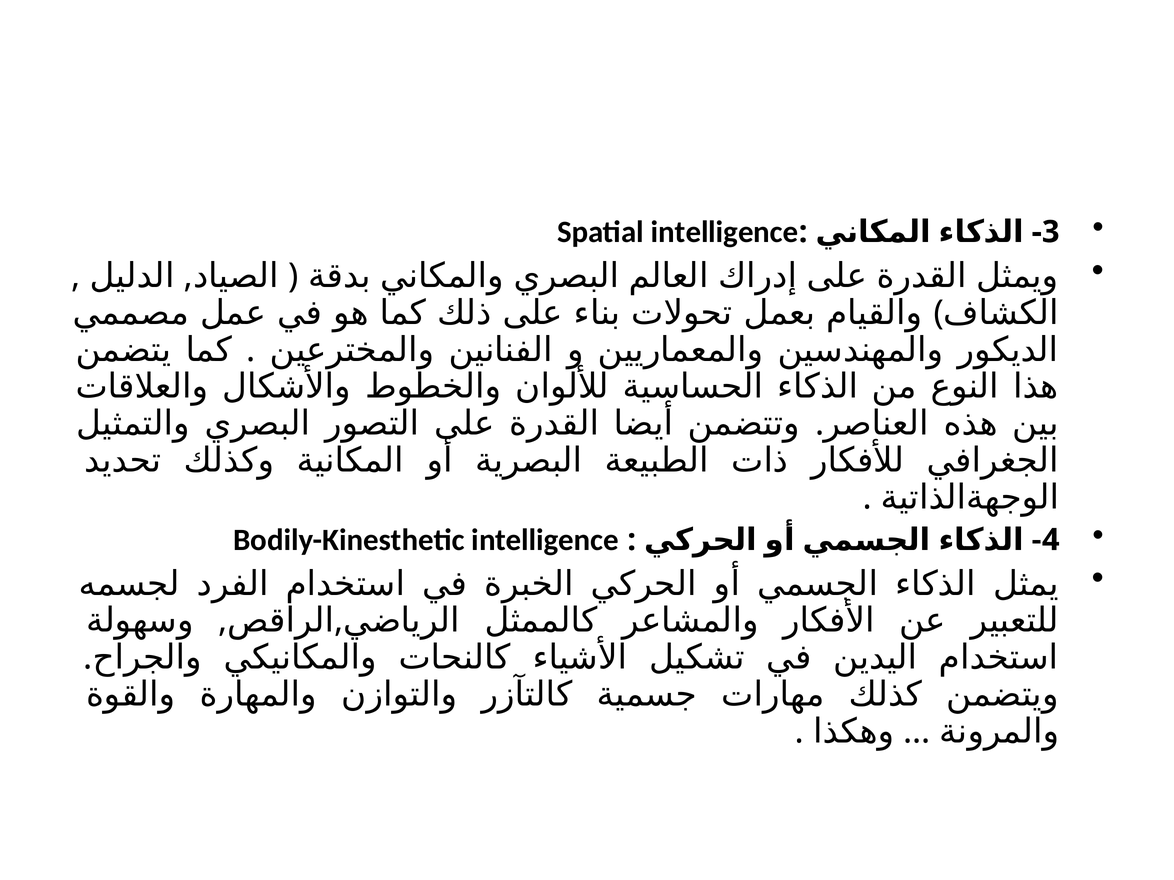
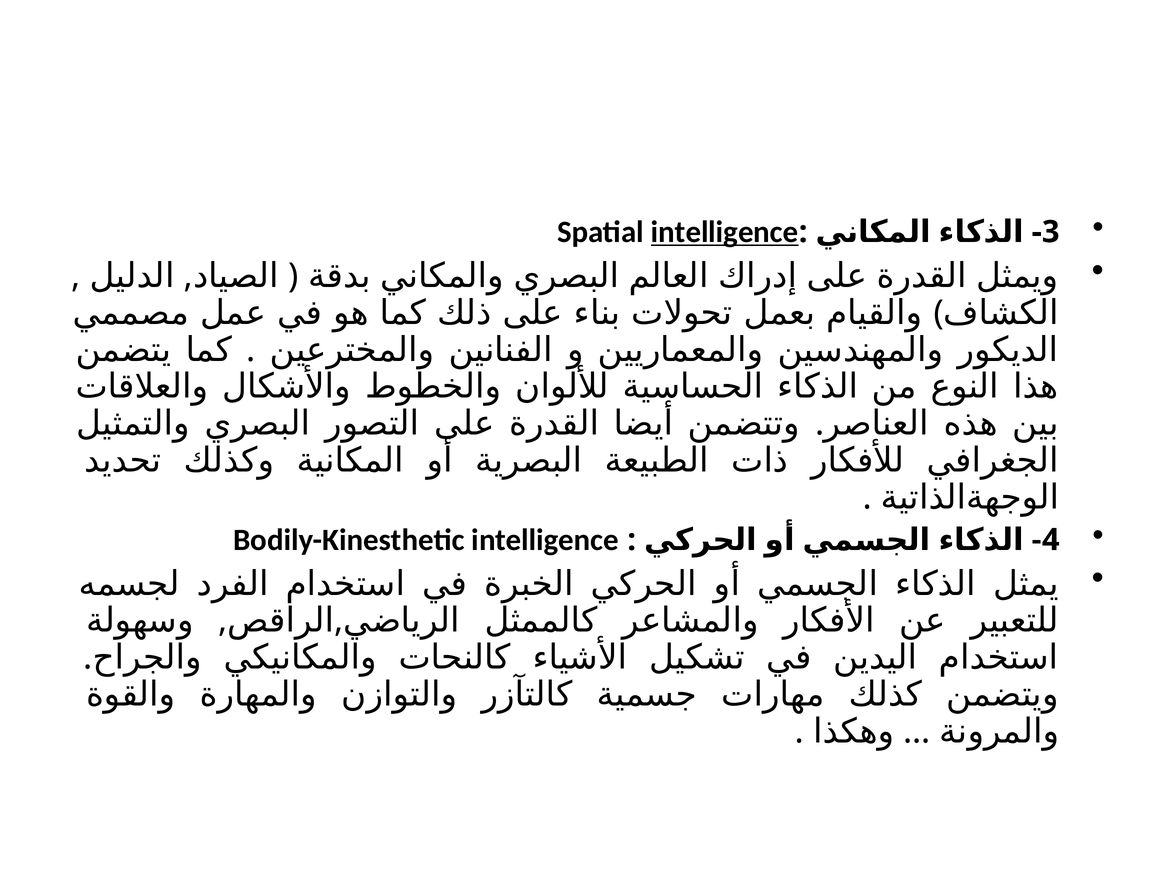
intelligence underline: none -> present (725, 232)
